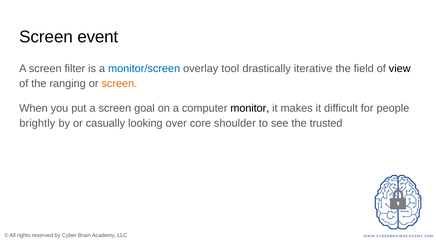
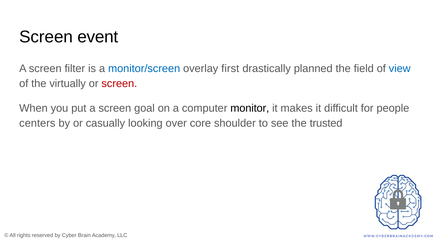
tool: tool -> first (230, 69)
iterative: iterative -> planned (313, 69)
view colour: black -> blue (400, 69)
ranging: ranging -> virtually (68, 84)
screen colour: orange -> red (119, 84)
brightly: brightly -> centers (37, 123)
